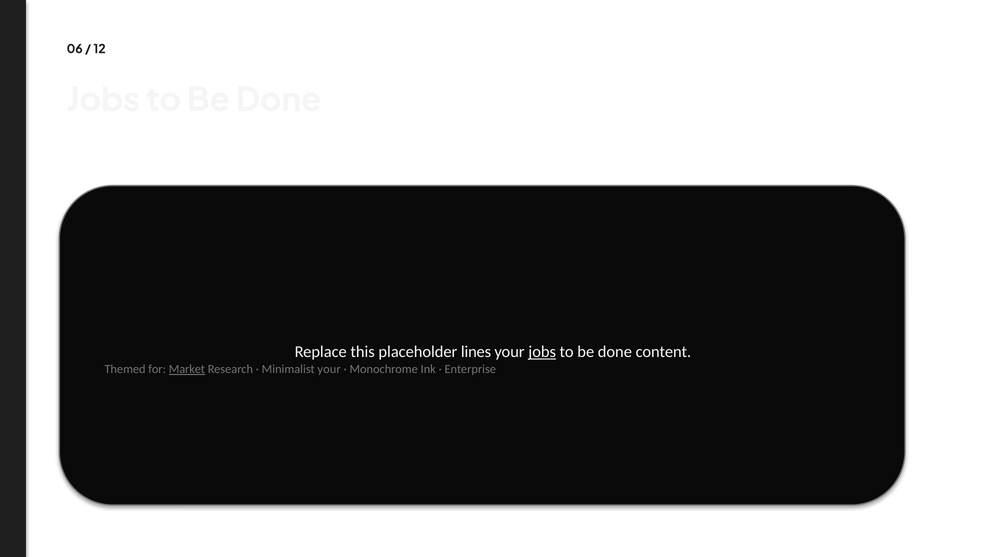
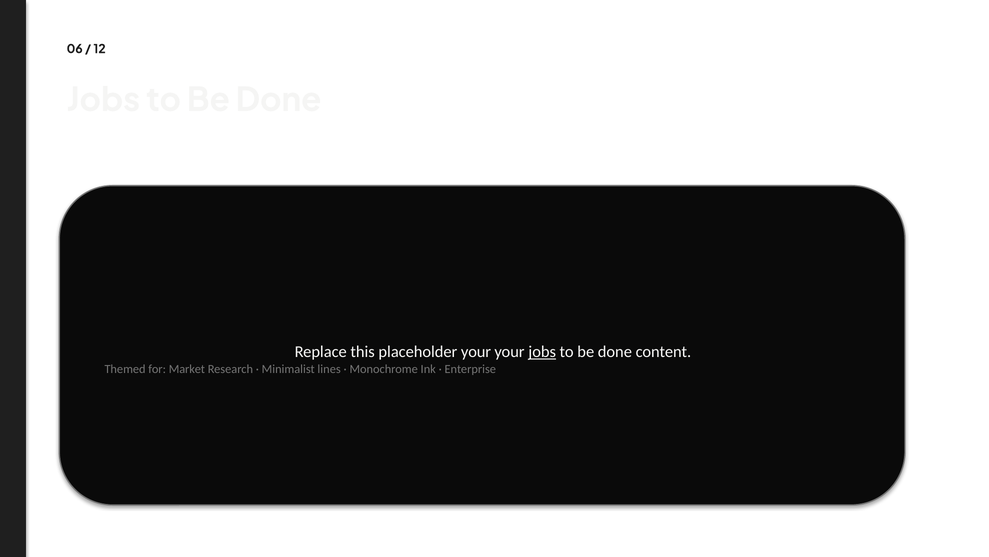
placeholder lines: lines -> your (476, 352)
Market underline: present -> none (187, 369)
Minimalist your: your -> lines (329, 369)
